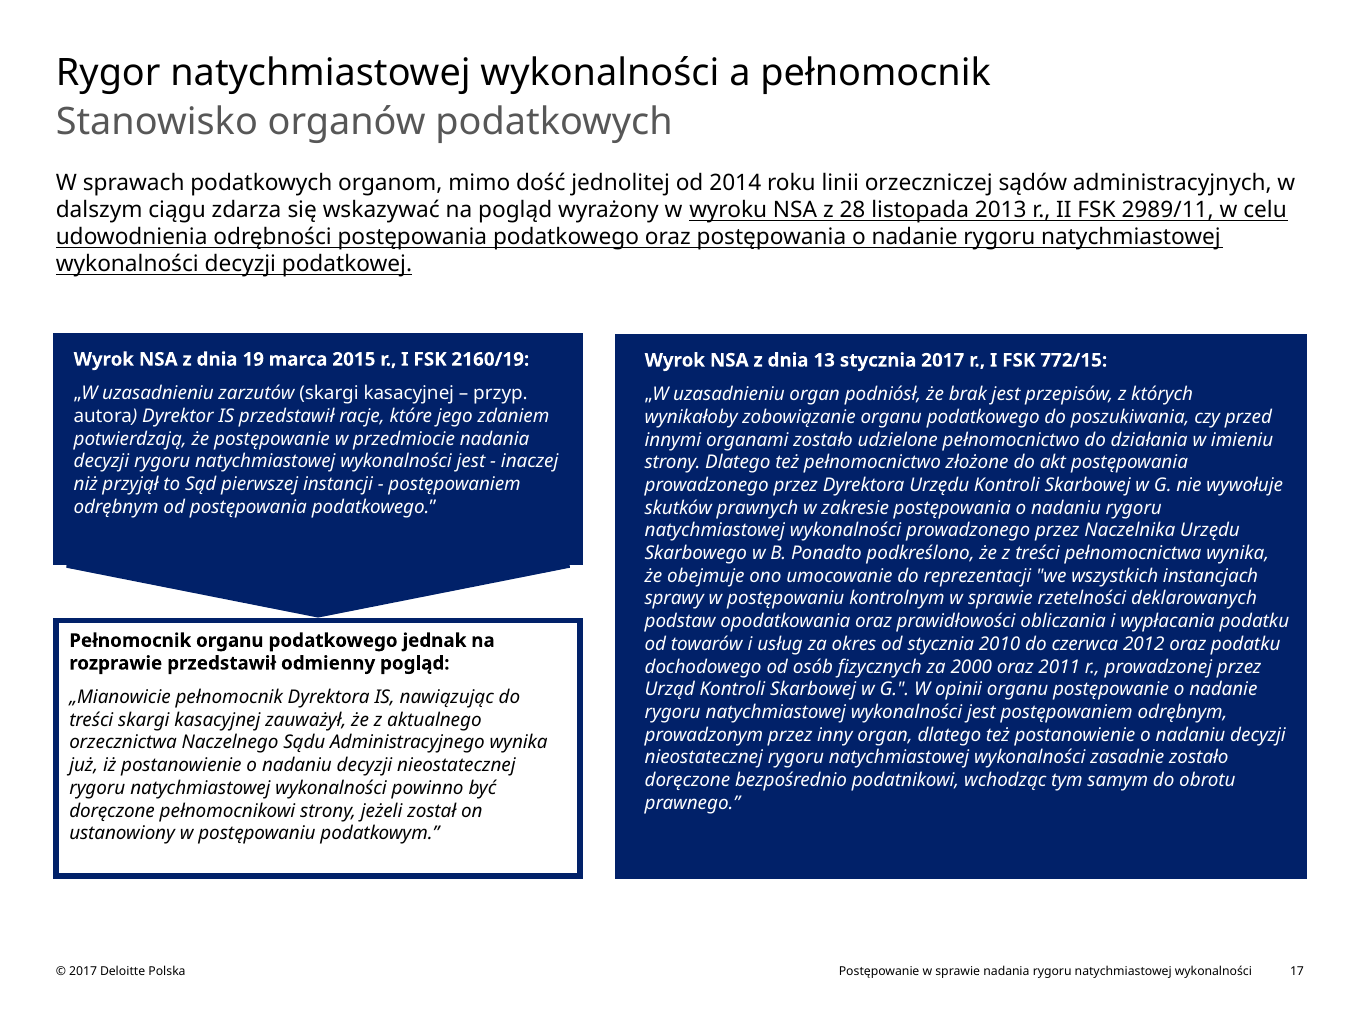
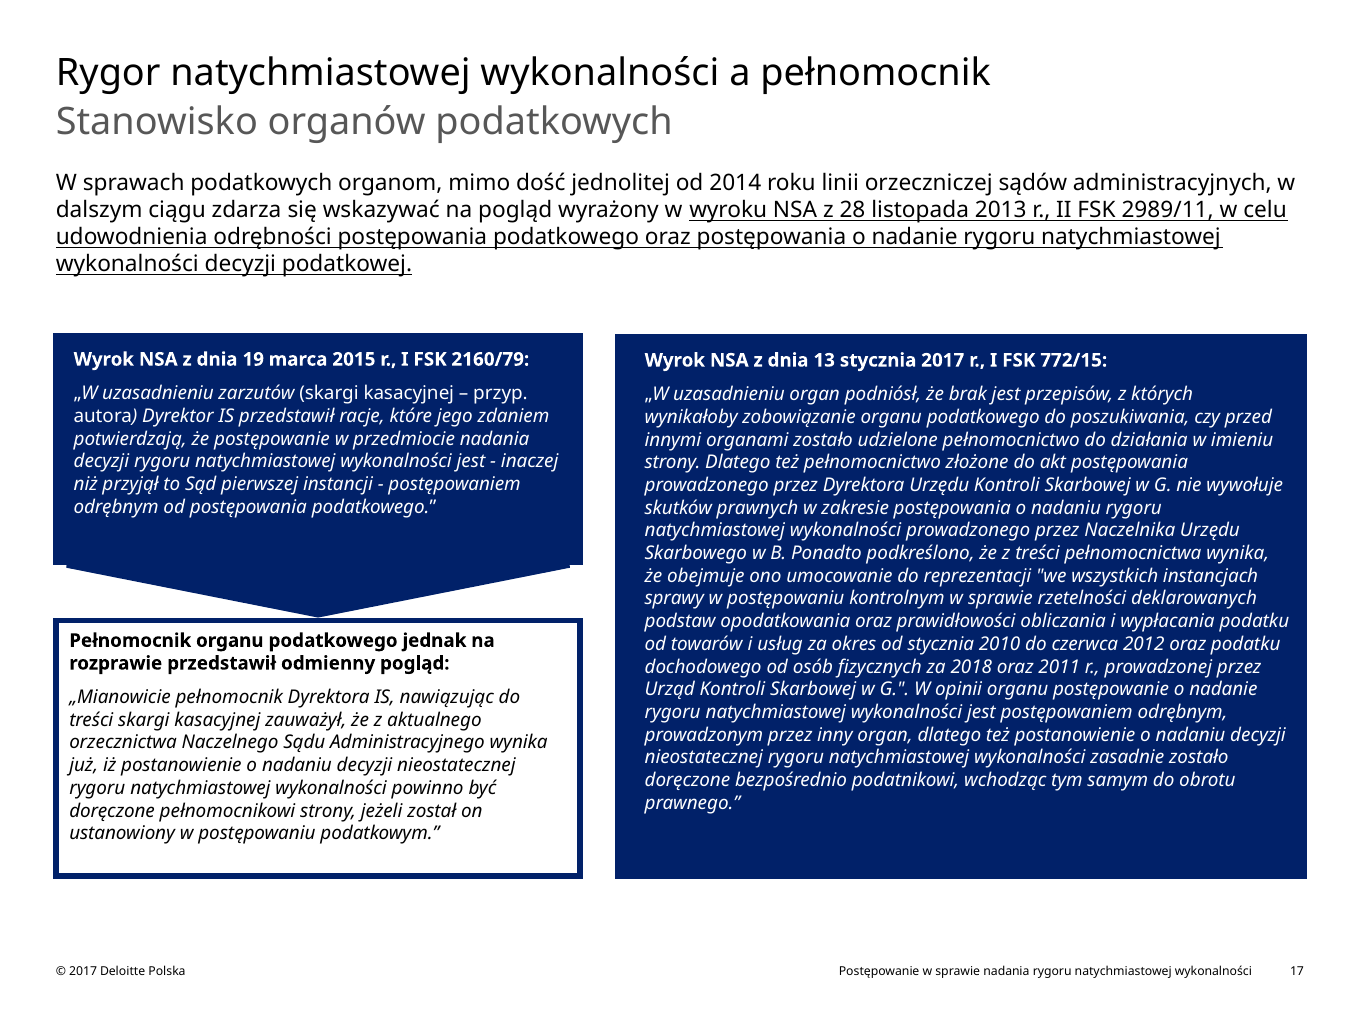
2160/19: 2160/19 -> 2160/79 (490, 359)
2000: 2000 -> 2018 (971, 667)
